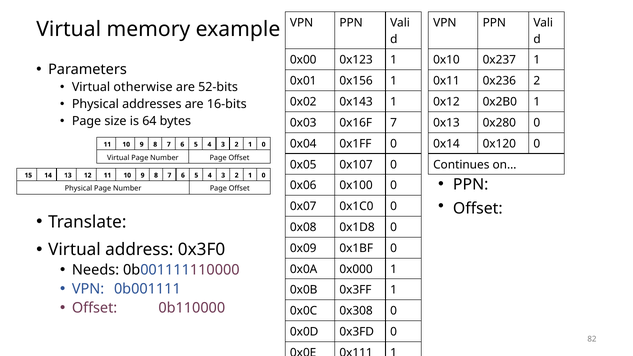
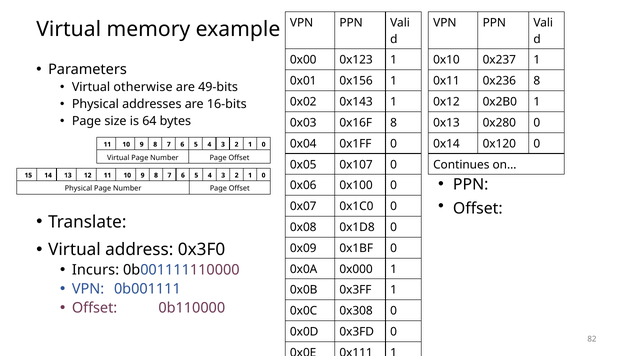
0x236 2: 2 -> 8 (537, 81)
52-bits: 52-bits -> 49-bits (218, 87)
0x16F 7: 7 -> 8 (394, 123)
Needs: Needs -> Incurs (96, 270)
